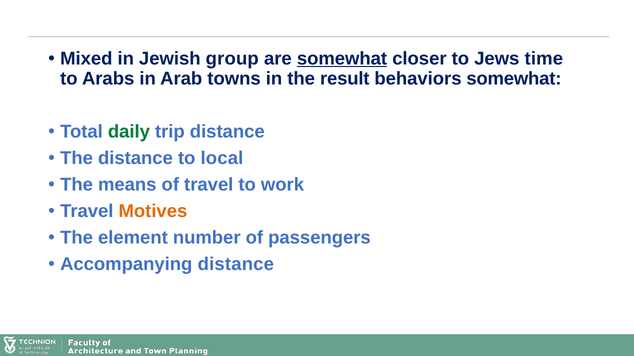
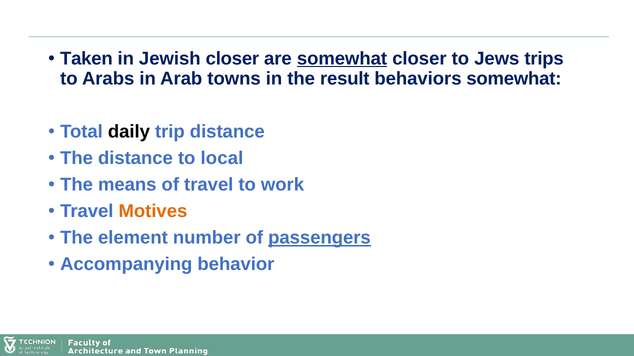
Mixed: Mixed -> Taken (86, 59)
Jewish group: group -> closer (232, 59)
time: time -> trips (544, 59)
daily colour: green -> black (129, 132)
passengers underline: none -> present (319, 238)
Accompanying distance: distance -> behavior (236, 265)
